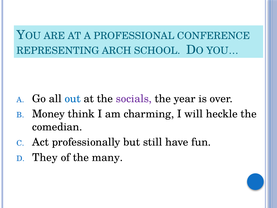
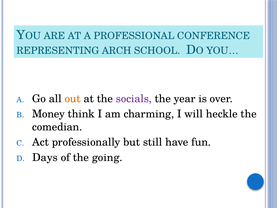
out colour: blue -> orange (73, 99)
They: They -> Days (45, 157)
many: many -> going (107, 157)
